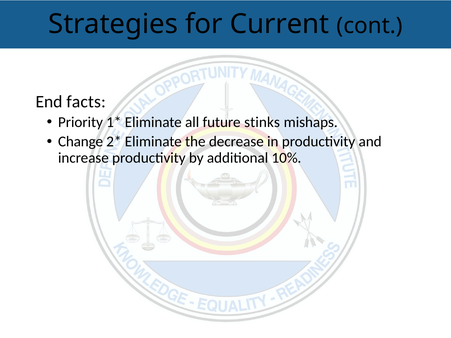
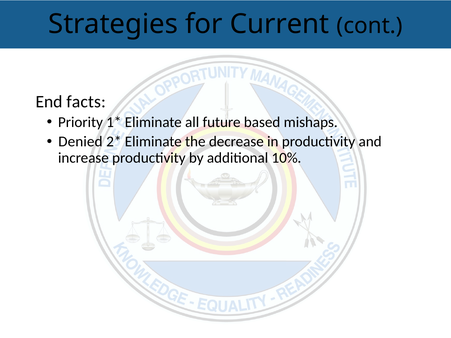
stinks: stinks -> based (262, 122)
Change: Change -> Denied (80, 142)
